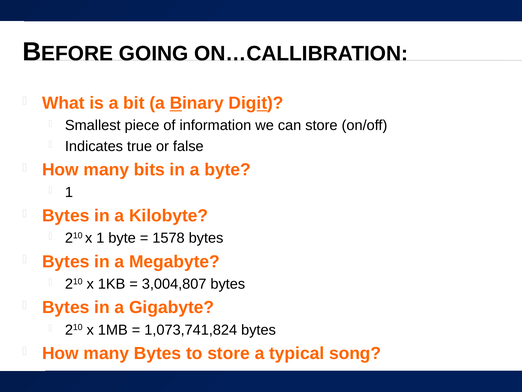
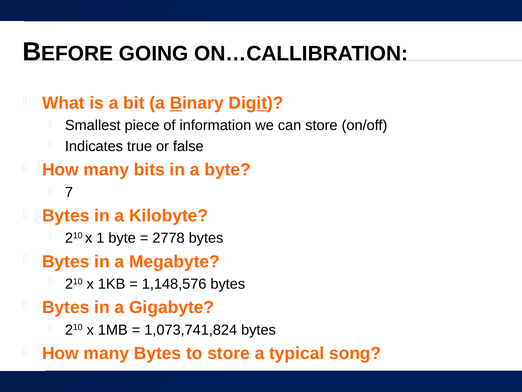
1: 1 -> 7 (69, 192)
1578: 1578 -> 2778 (169, 238)
3,004,807: 3,004,807 -> 1,148,576 (174, 284)
